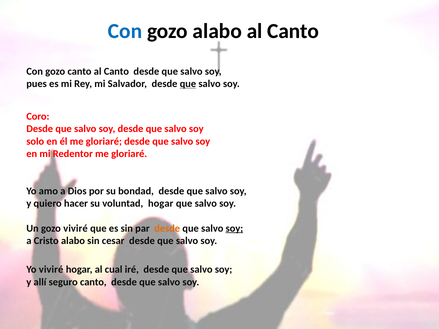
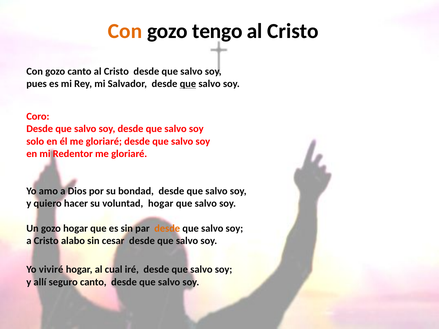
Con colour: blue -> orange (125, 31)
gozo alabo: alabo -> tengo (217, 31)
Canto: Canto -> Cristo (293, 31)
canto al Canto: Canto -> Cristo (116, 71)
gozo viviré: viviré -> hogar (76, 228)
soy underline: present -> none (234, 228)
